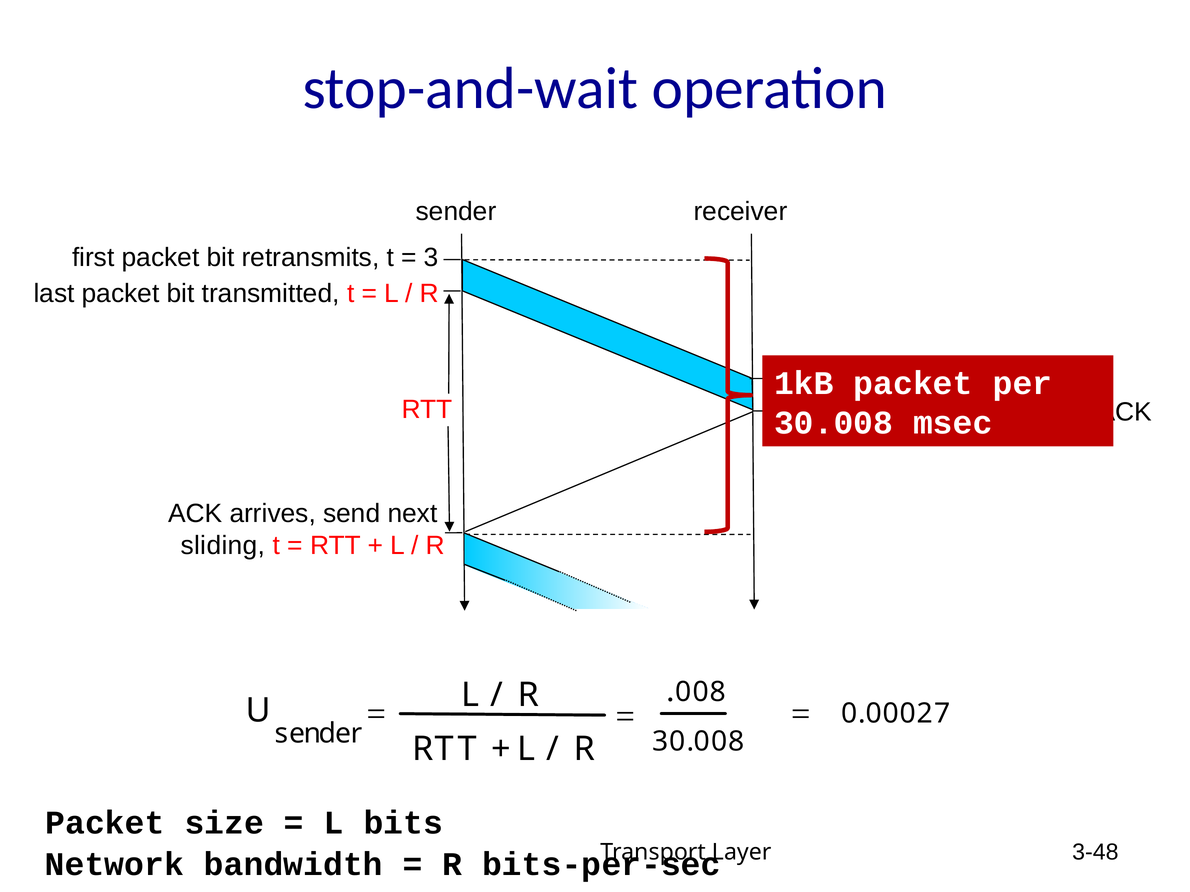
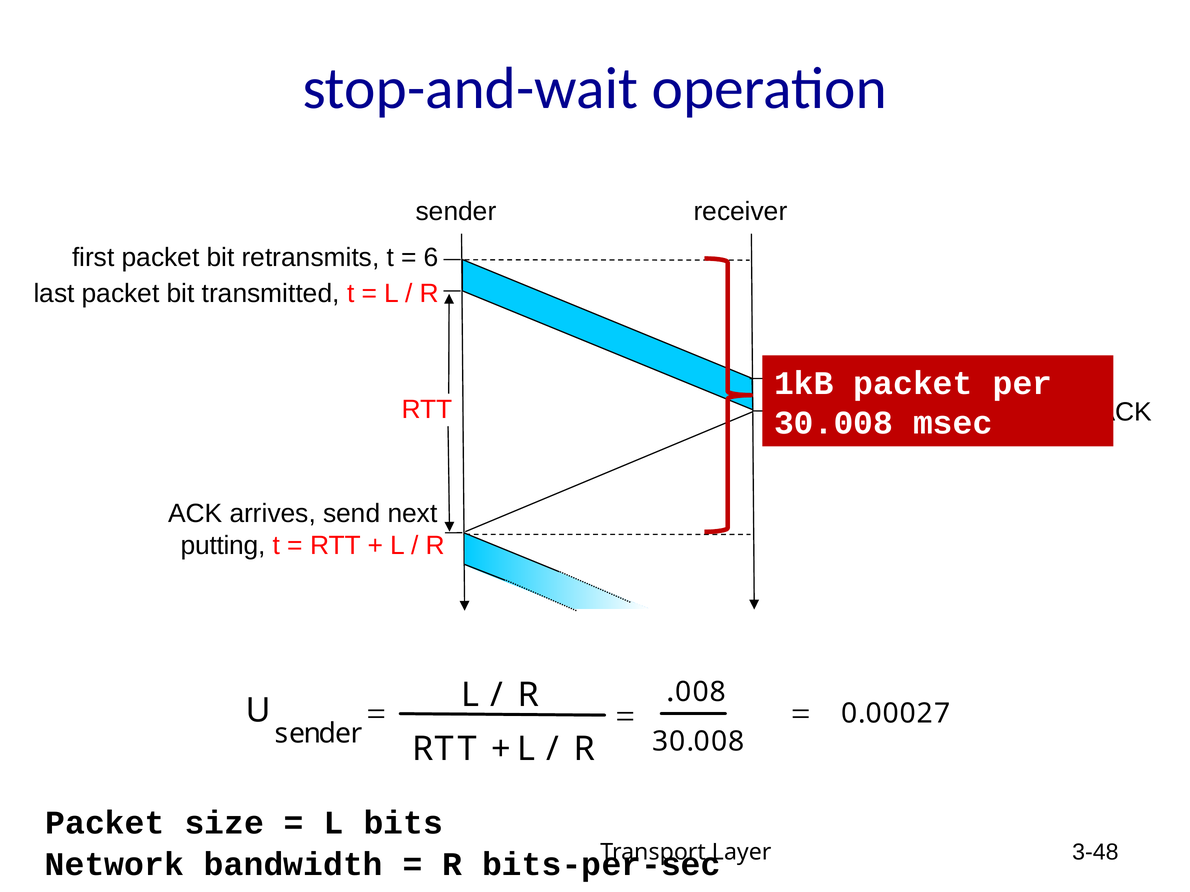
3: 3 -> 6 (431, 257)
sliding: sliding -> putting (223, 546)
